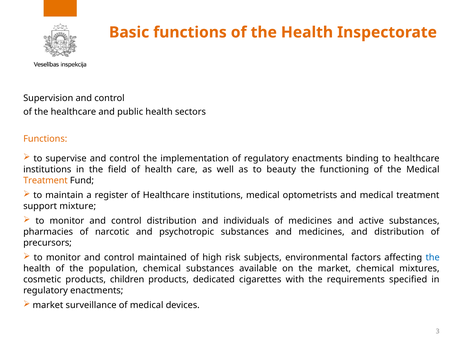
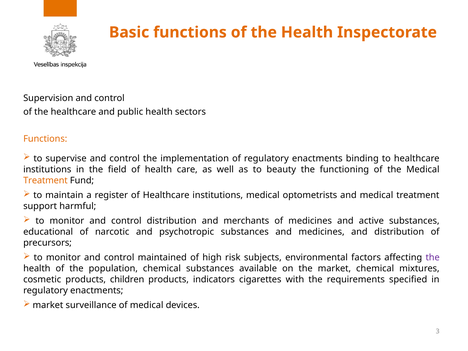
mixture: mixture -> harmful (78, 206)
individuals: individuals -> merchants (246, 221)
pharmacies: pharmacies -> educational (48, 232)
the colour: blue -> purple (433, 258)
dedicated: dedicated -> indicators (214, 279)
